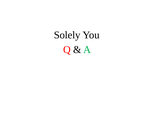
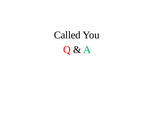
Solely: Solely -> Called (67, 35)
